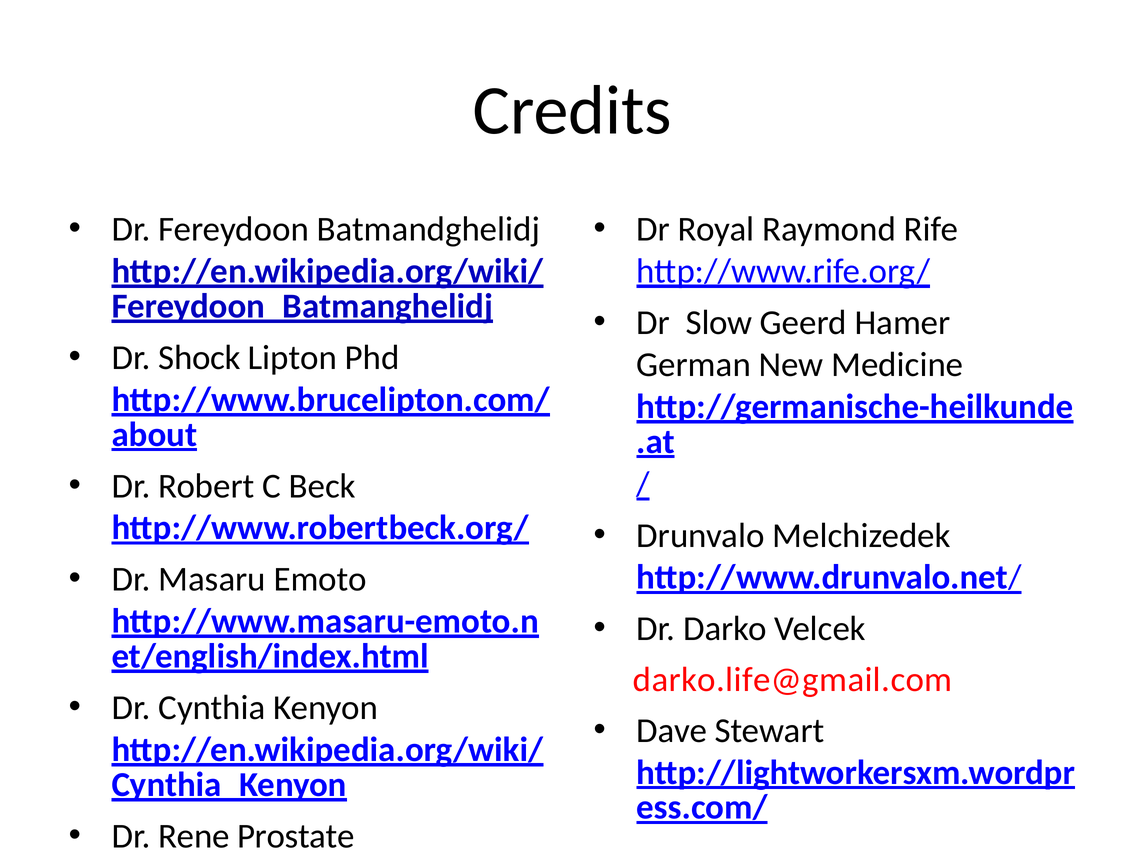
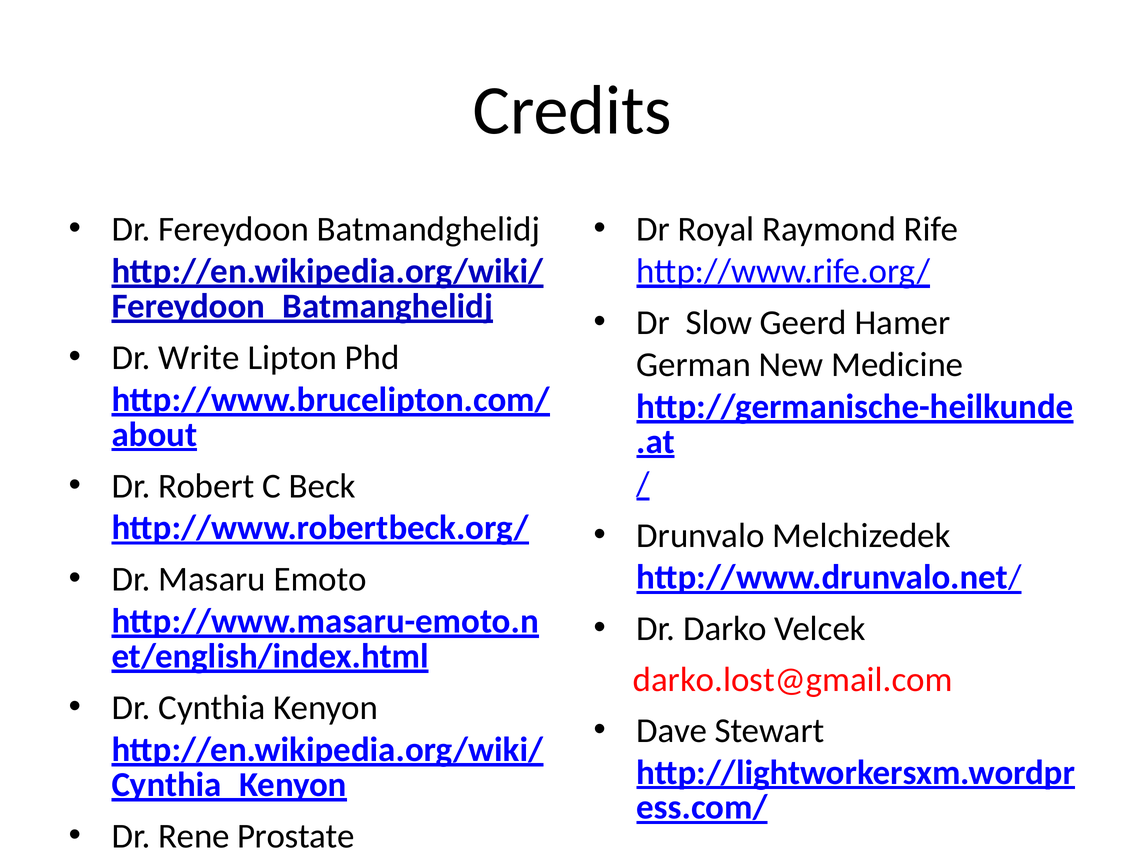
Shock: Shock -> Write (199, 358)
darko.life@gmail.com: darko.life@gmail.com -> darko.lost@gmail.com (793, 680)
